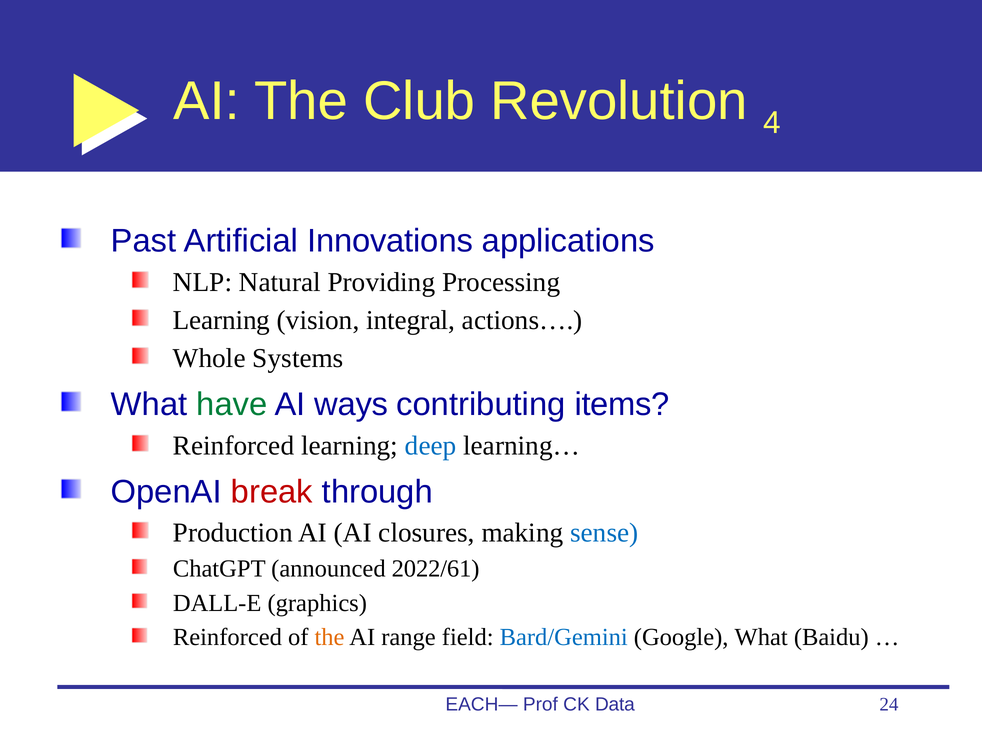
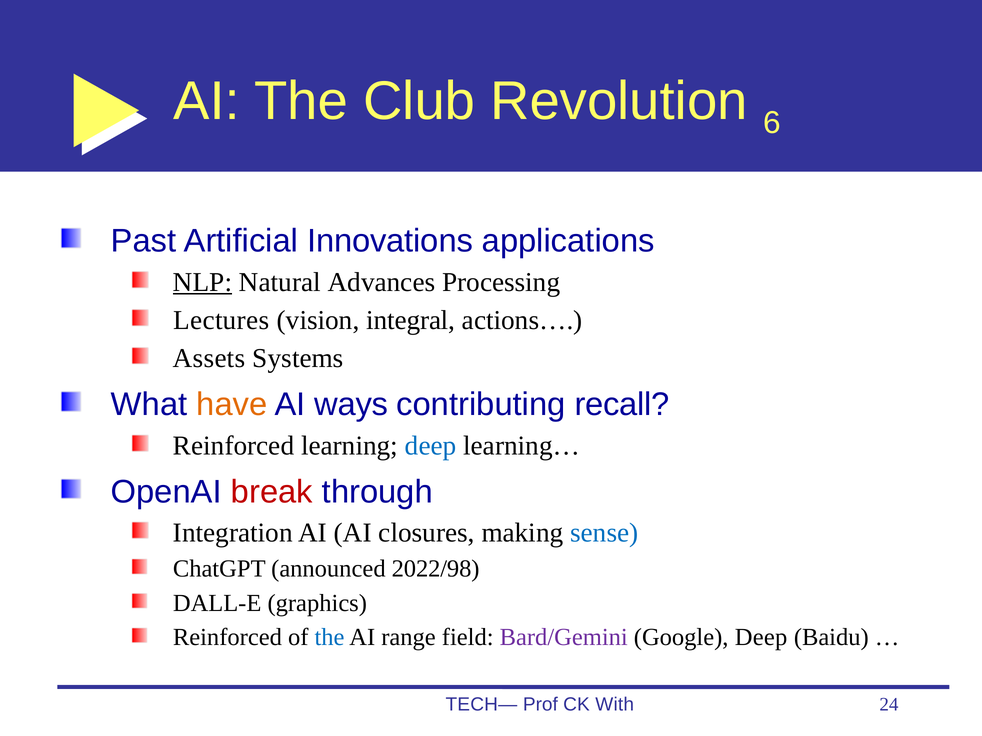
4: 4 -> 6 (772, 123)
NLP underline: none -> present (203, 282)
Providing: Providing -> Advances (381, 282)
Learning: Learning -> Lectures (221, 320)
Whole: Whole -> Assets (209, 359)
have colour: green -> orange (232, 405)
items: items -> recall (622, 405)
Production: Production -> Integration (233, 533)
2022/61: 2022/61 -> 2022/98 (436, 569)
the colour: orange -> blue (330, 638)
Bard/Gemini colour: blue -> purple (564, 638)
Google What: What -> Deep (761, 638)
EACH—: EACH— -> TECH— (481, 705)
Data: Data -> With (615, 705)
